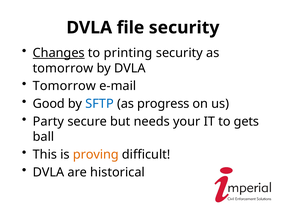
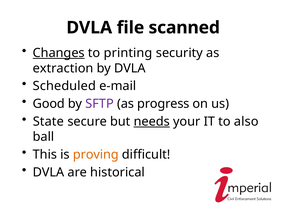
file security: security -> scanned (184, 28)
tomorrow: tomorrow -> extraction (63, 68)
Tomorrow: Tomorrow -> Scheduled (64, 86)
SFTP colour: blue -> purple (100, 104)
Party: Party -> State (48, 122)
needs underline: none -> present (152, 122)
gets: gets -> also (246, 122)
